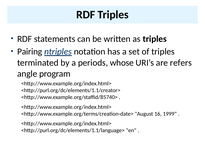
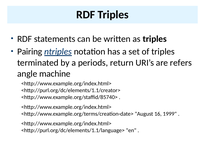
whose: whose -> return (122, 63)
program: program -> machine (55, 74)
